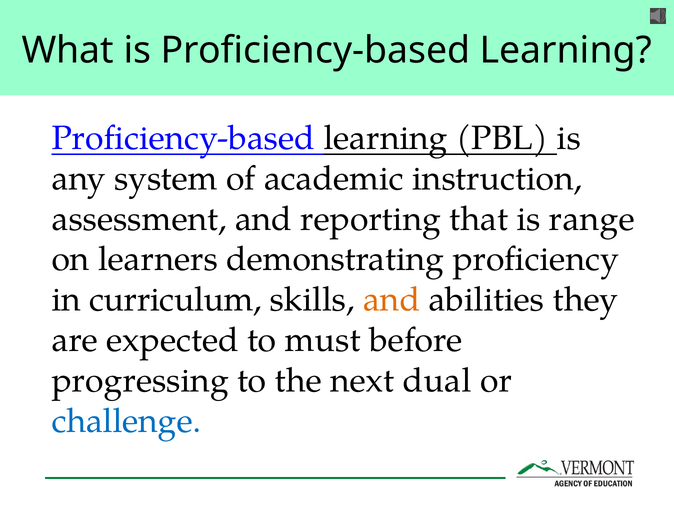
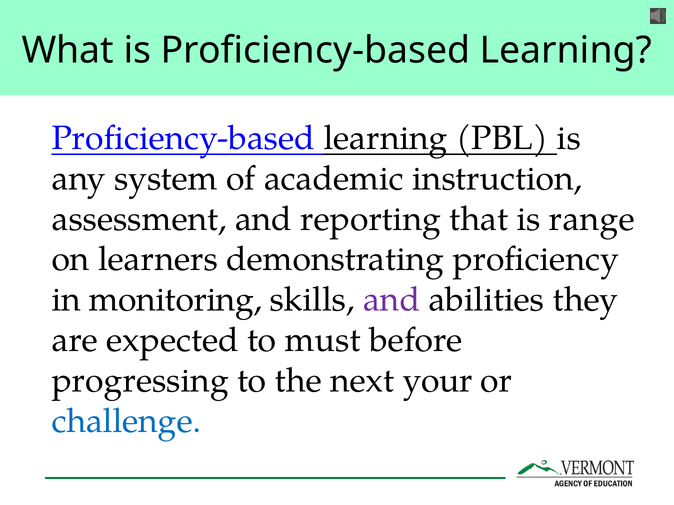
curriculum: curriculum -> monitoring (175, 300)
and colour: orange -> purple (392, 300)
dual: dual -> your (437, 381)
